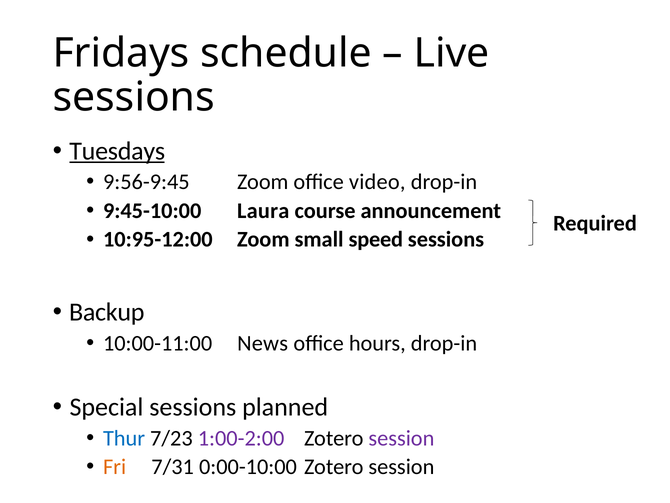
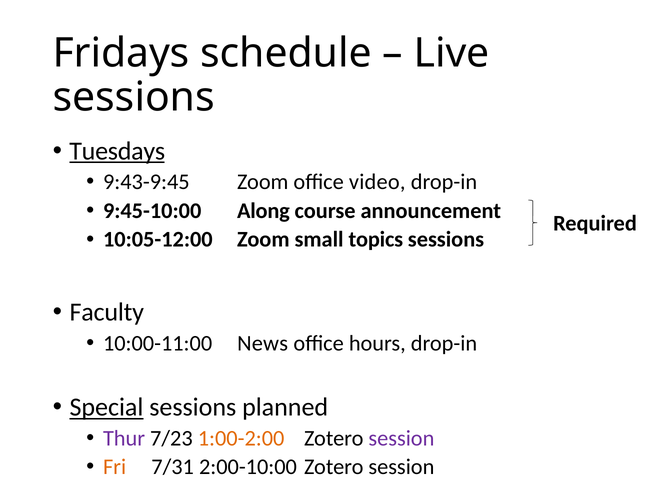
9:56-9:45: 9:56-9:45 -> 9:43-9:45 (146, 182)
Laura: Laura -> Along (263, 211)
10:95-12:00: 10:95-12:00 -> 10:05-12:00 (158, 239)
speed: speed -> topics (376, 239)
Backup: Backup -> Faculty (107, 312)
Special underline: none -> present (106, 407)
Thur colour: blue -> purple (124, 438)
1:00-2:00 colour: purple -> orange (241, 438)
0:00-10:00: 0:00-10:00 -> 2:00-10:00 (248, 466)
